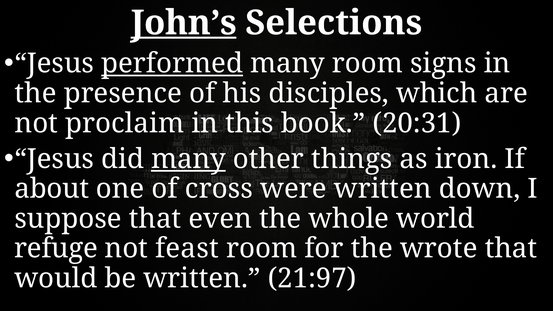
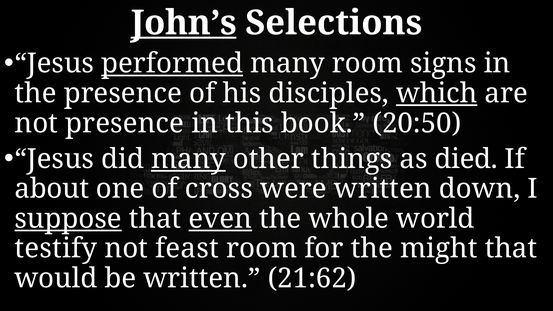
which underline: none -> present (437, 93)
not proclaim: proclaim -> presence (125, 123)
20:31: 20:31 -> 20:50 (417, 123)
iron: iron -> died (466, 159)
suppose underline: none -> present (68, 219)
even underline: none -> present (220, 219)
refuge: refuge -> testify (56, 249)
wrote: wrote -> might (439, 249)
21:97: 21:97 -> 21:62 (312, 278)
